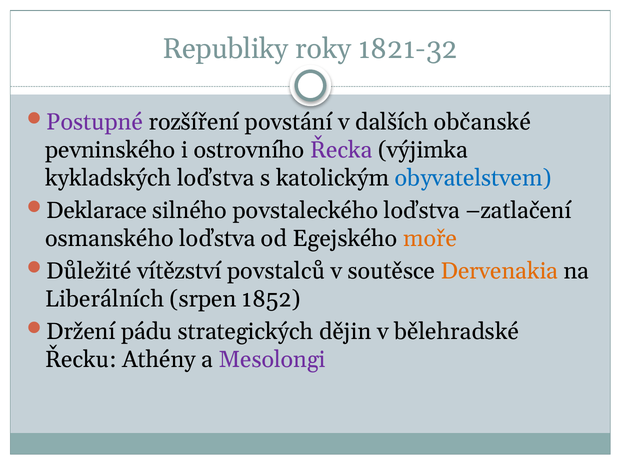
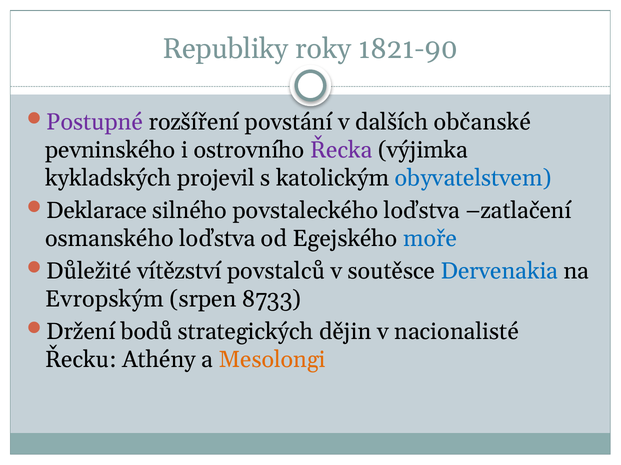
1821-32: 1821-32 -> 1821-90 (408, 49)
kykladských loďstva: loďstva -> projevil (216, 178)
moře colour: orange -> blue (430, 239)
Dervenakia colour: orange -> blue (499, 272)
Liberálních: Liberálních -> Evropským (105, 300)
1852: 1852 -> 8733 (271, 300)
pádu: pádu -> bodů (147, 332)
bělehradské: bělehradské -> nacionalisté (457, 332)
Mesolongi colour: purple -> orange (272, 360)
